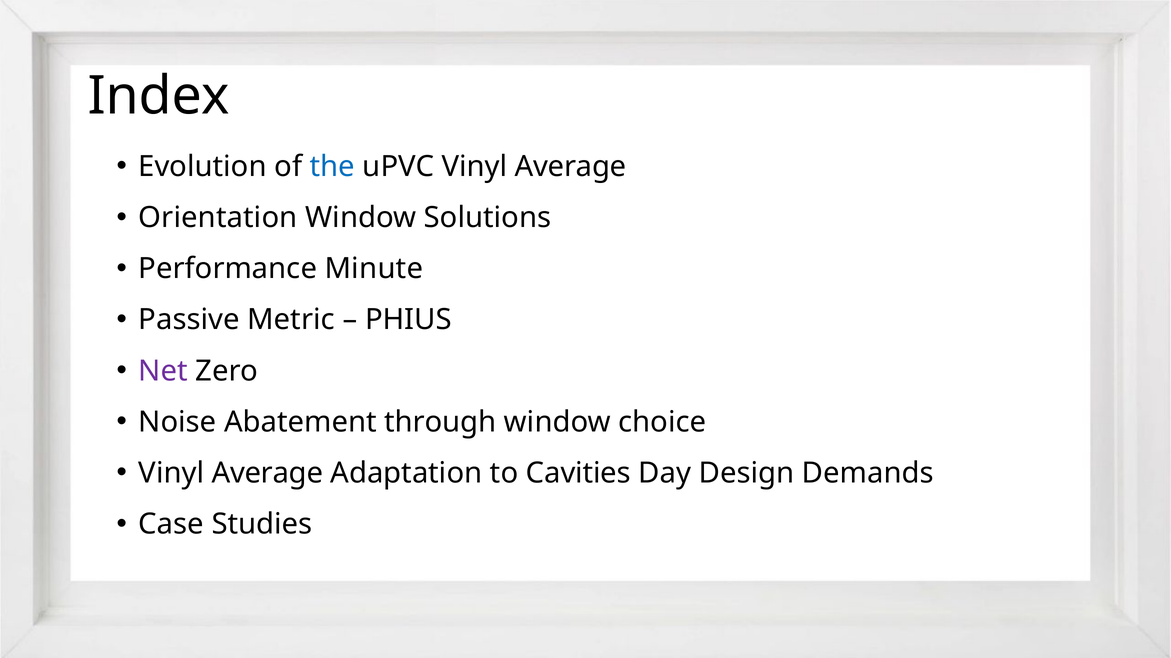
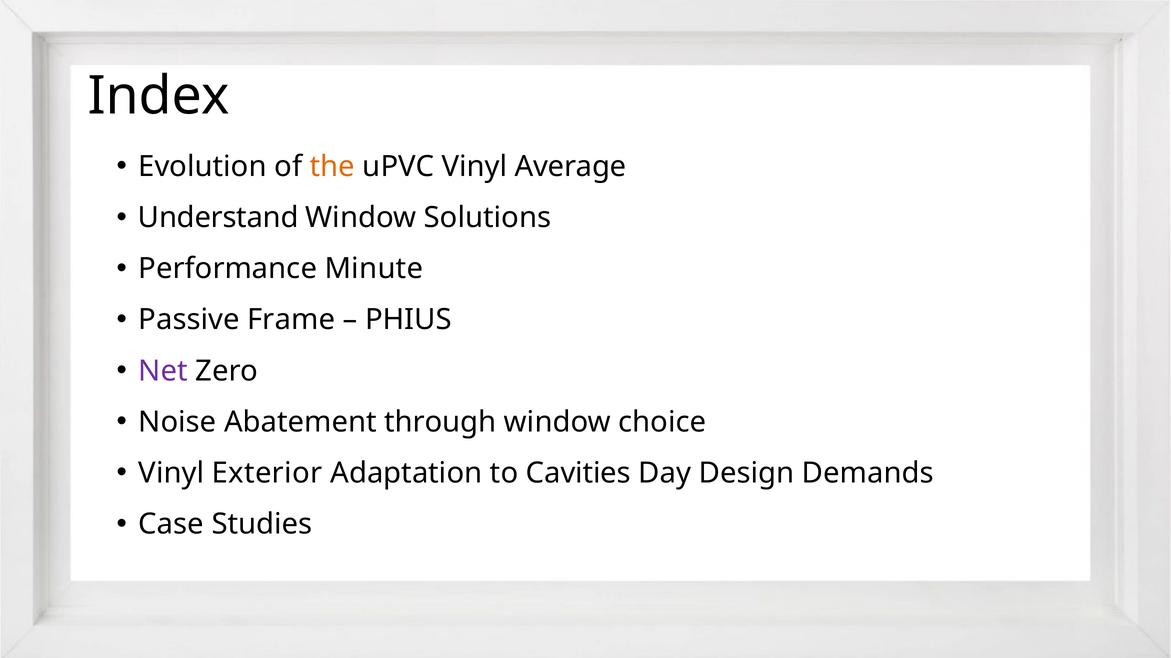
the colour: blue -> orange (332, 167)
Orientation: Orientation -> Understand (218, 218)
Metric: Metric -> Frame (291, 320)
Average: Average -> Exterior (267, 474)
